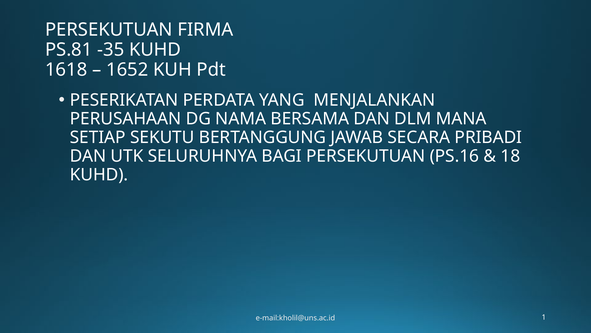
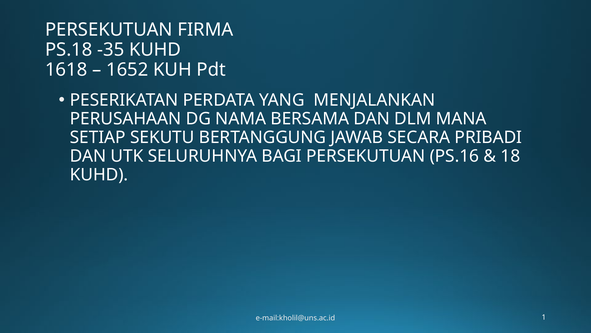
PS.81: PS.81 -> PS.18 (69, 50)
